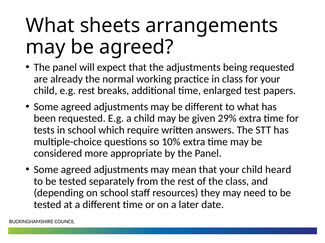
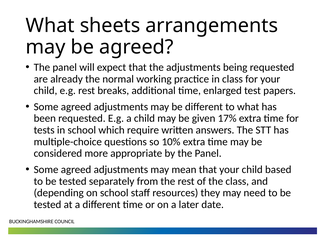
29%: 29% -> 17% (227, 119)
heard: heard -> based (278, 170)
